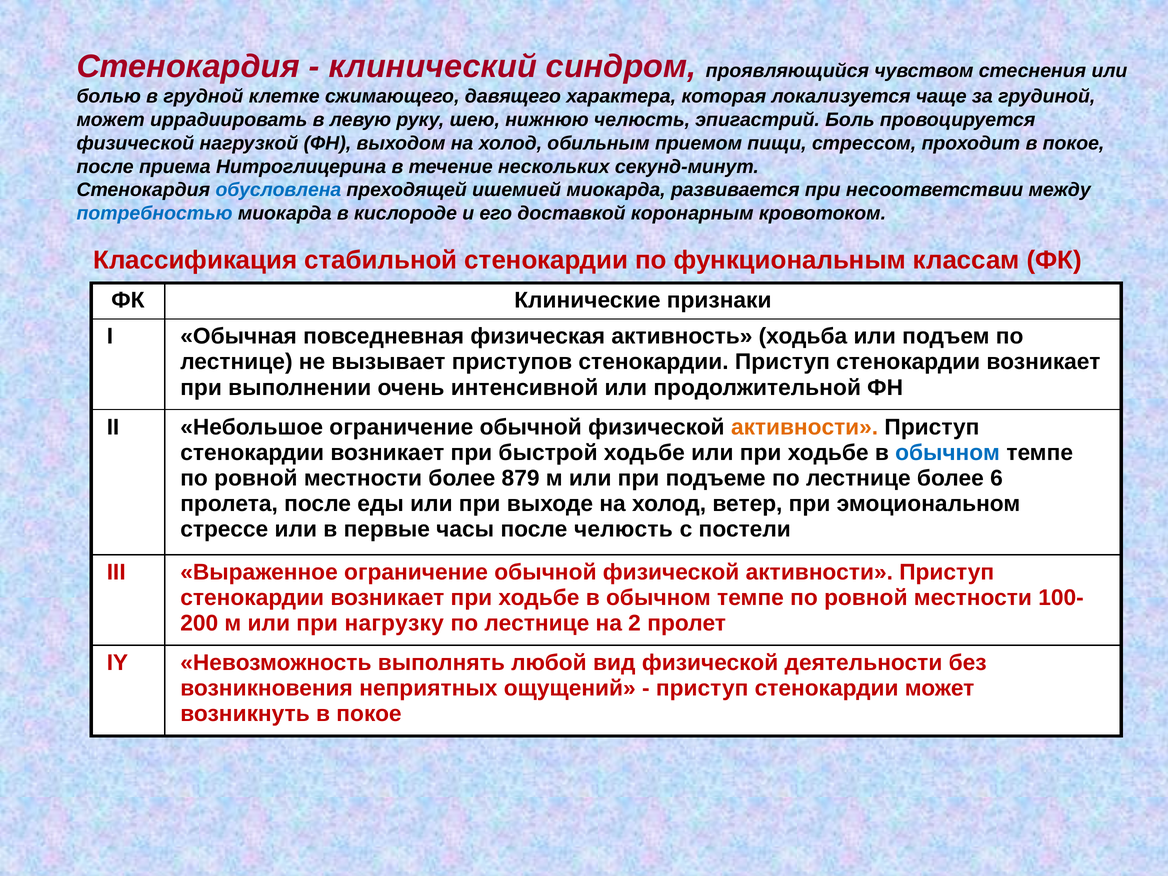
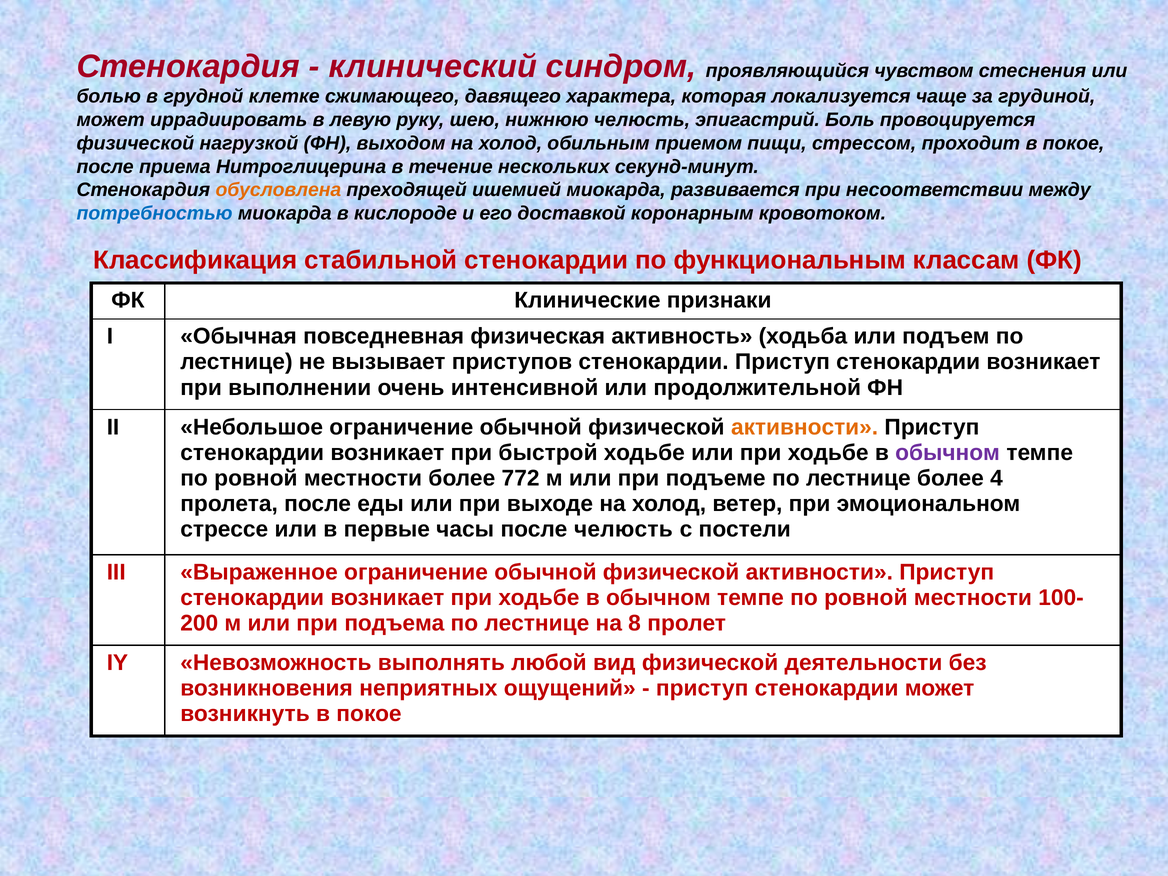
обусловлена colour: blue -> orange (278, 190)
обычном colour: blue -> purple (948, 453)
879: 879 -> 772 (521, 478)
6: 6 -> 4 (997, 478)
нагрузку: нагрузку -> подъема (394, 623)
2: 2 -> 8 (635, 623)
